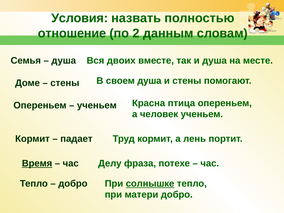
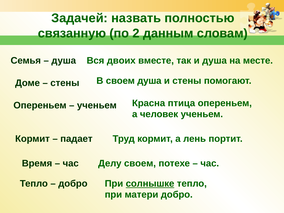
Условия: Условия -> Задачей (80, 18)
отношение: отношение -> связанную (72, 33)
Время underline: present -> none (37, 163)
Делу фраза: фраза -> своем (140, 163)
